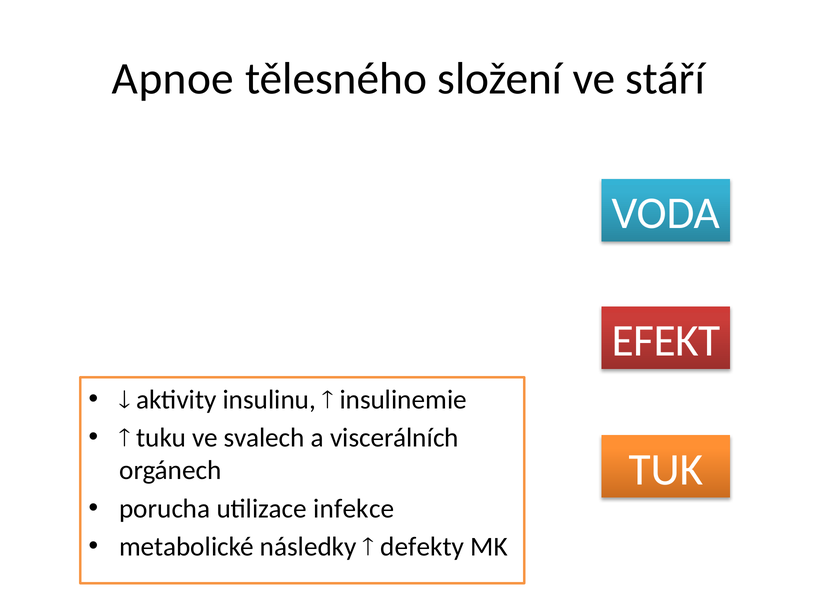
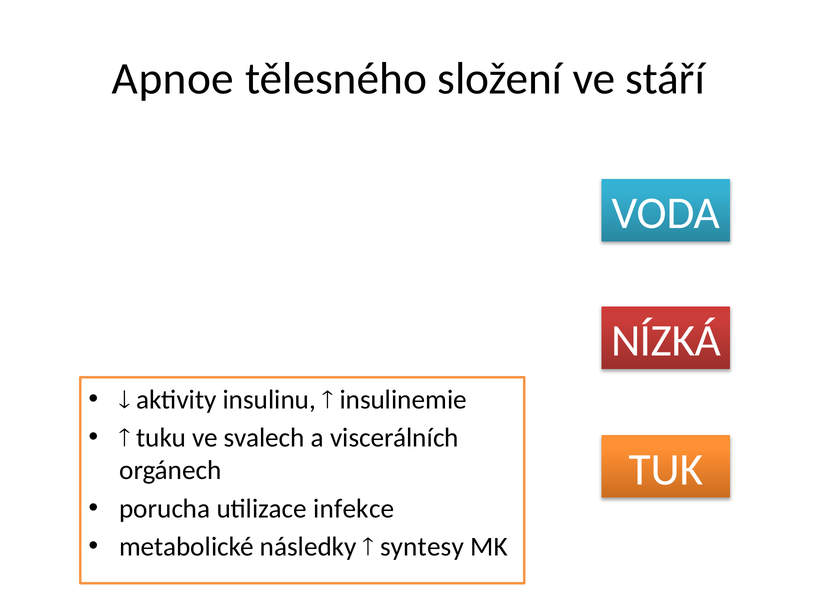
EFEKT: EFEKT -> NÍZKÁ (666, 341)
defekty: defekty -> syntesy (422, 547)
